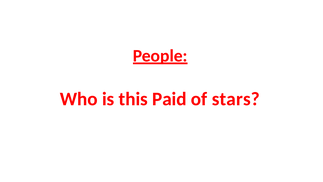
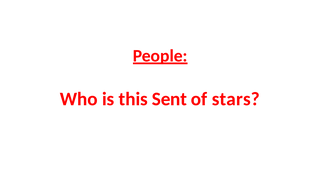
Paid: Paid -> Sent (169, 99)
